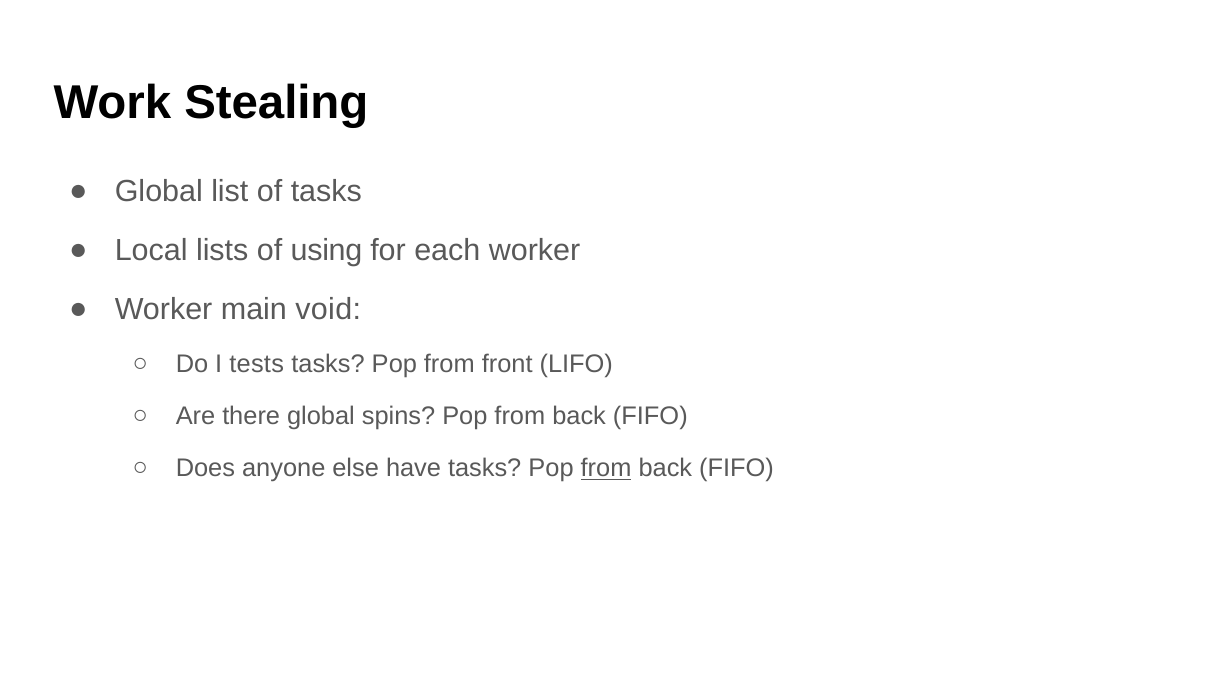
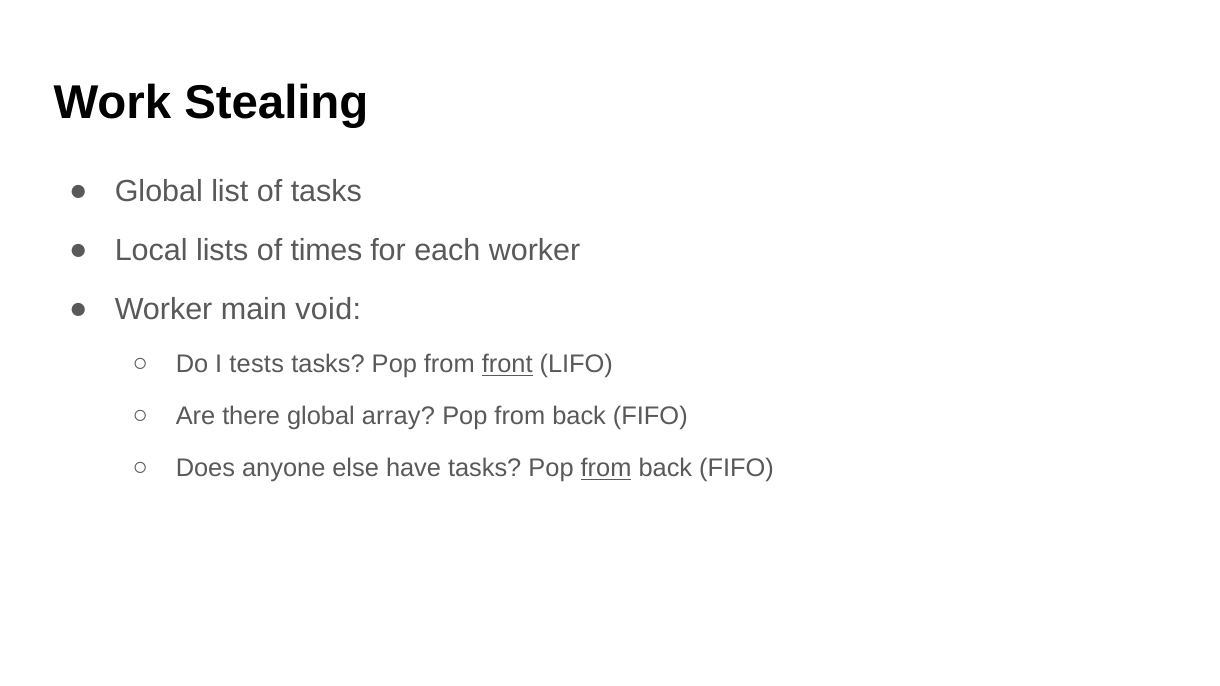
using: using -> times (327, 251)
front underline: none -> present (507, 365)
spins: spins -> array (398, 417)
